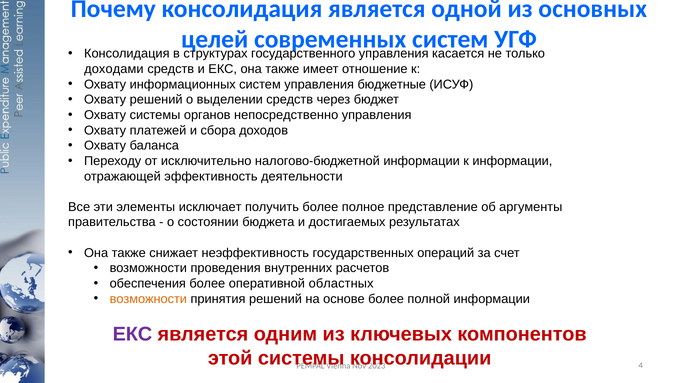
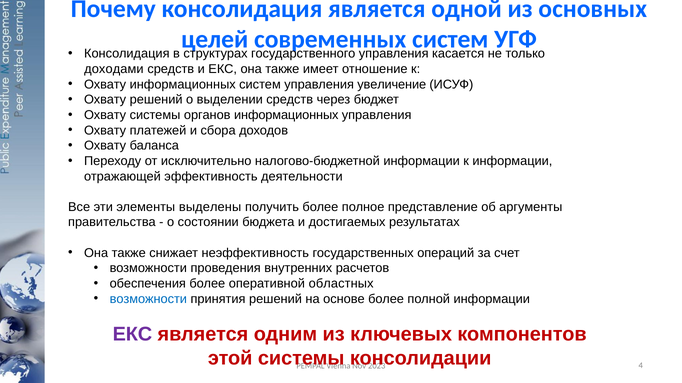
бюджетные: бюджетные -> увеличение (392, 85)
органов непосредственно: непосредственно -> информационных (286, 115)
исключает: исключает -> выделены (210, 207)
возможности colour: orange -> blue (148, 299)
